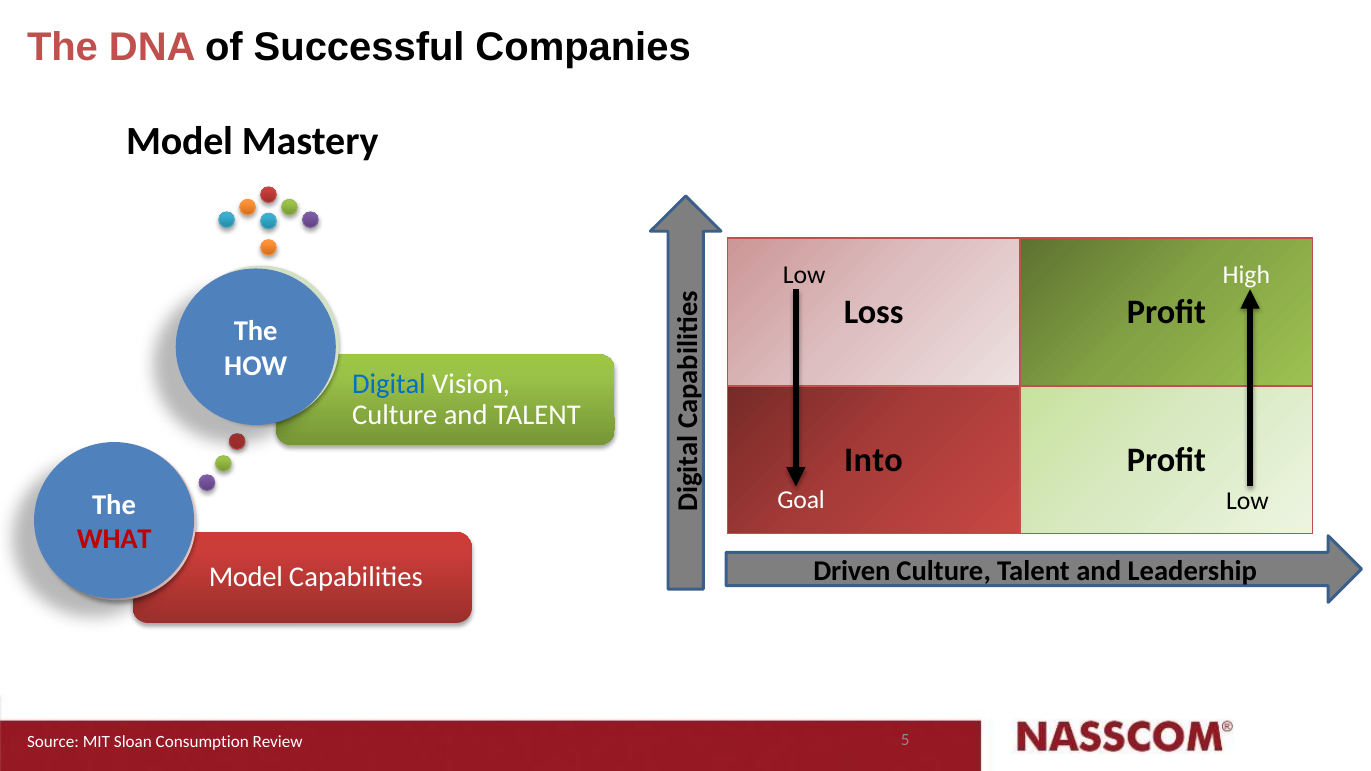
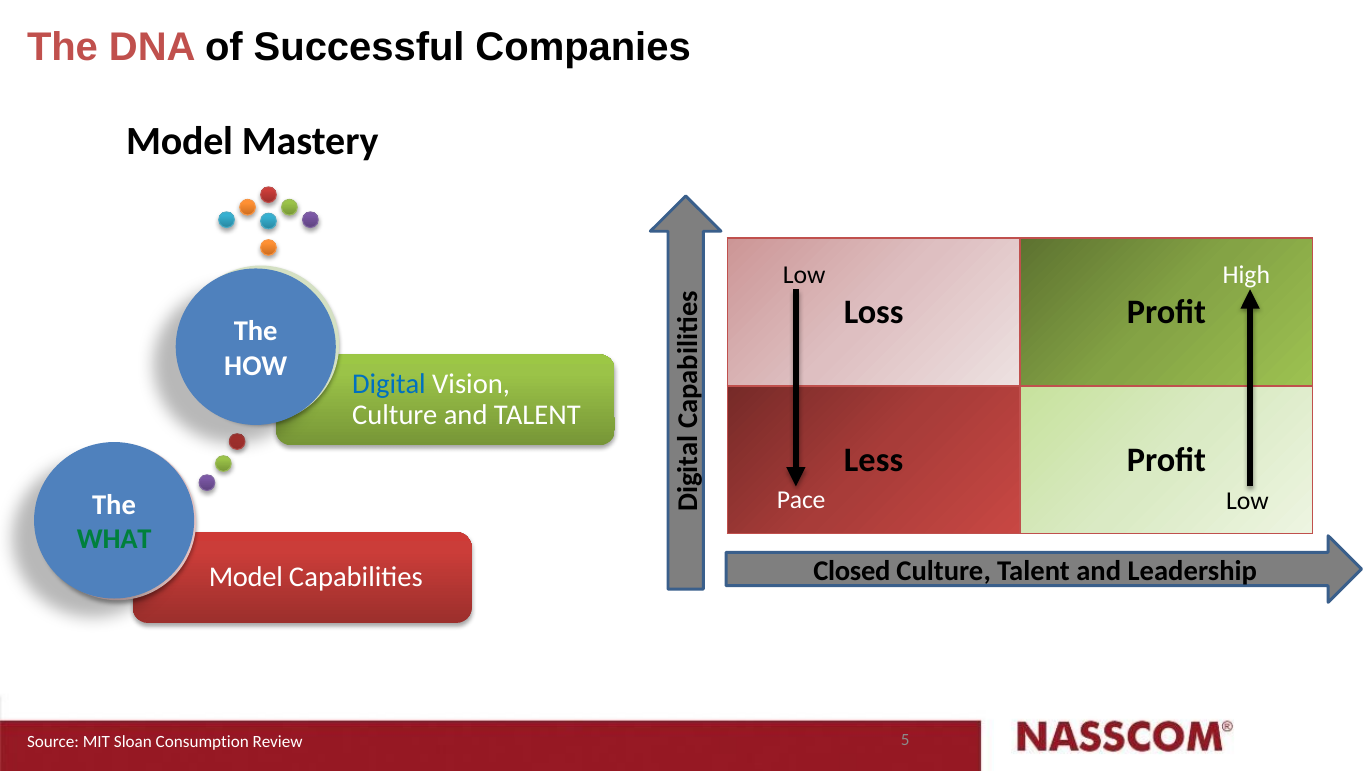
Into: Into -> Less (874, 460)
Goal: Goal -> Pace (801, 500)
WHAT colour: red -> green (114, 540)
Driven: Driven -> Closed (852, 571)
